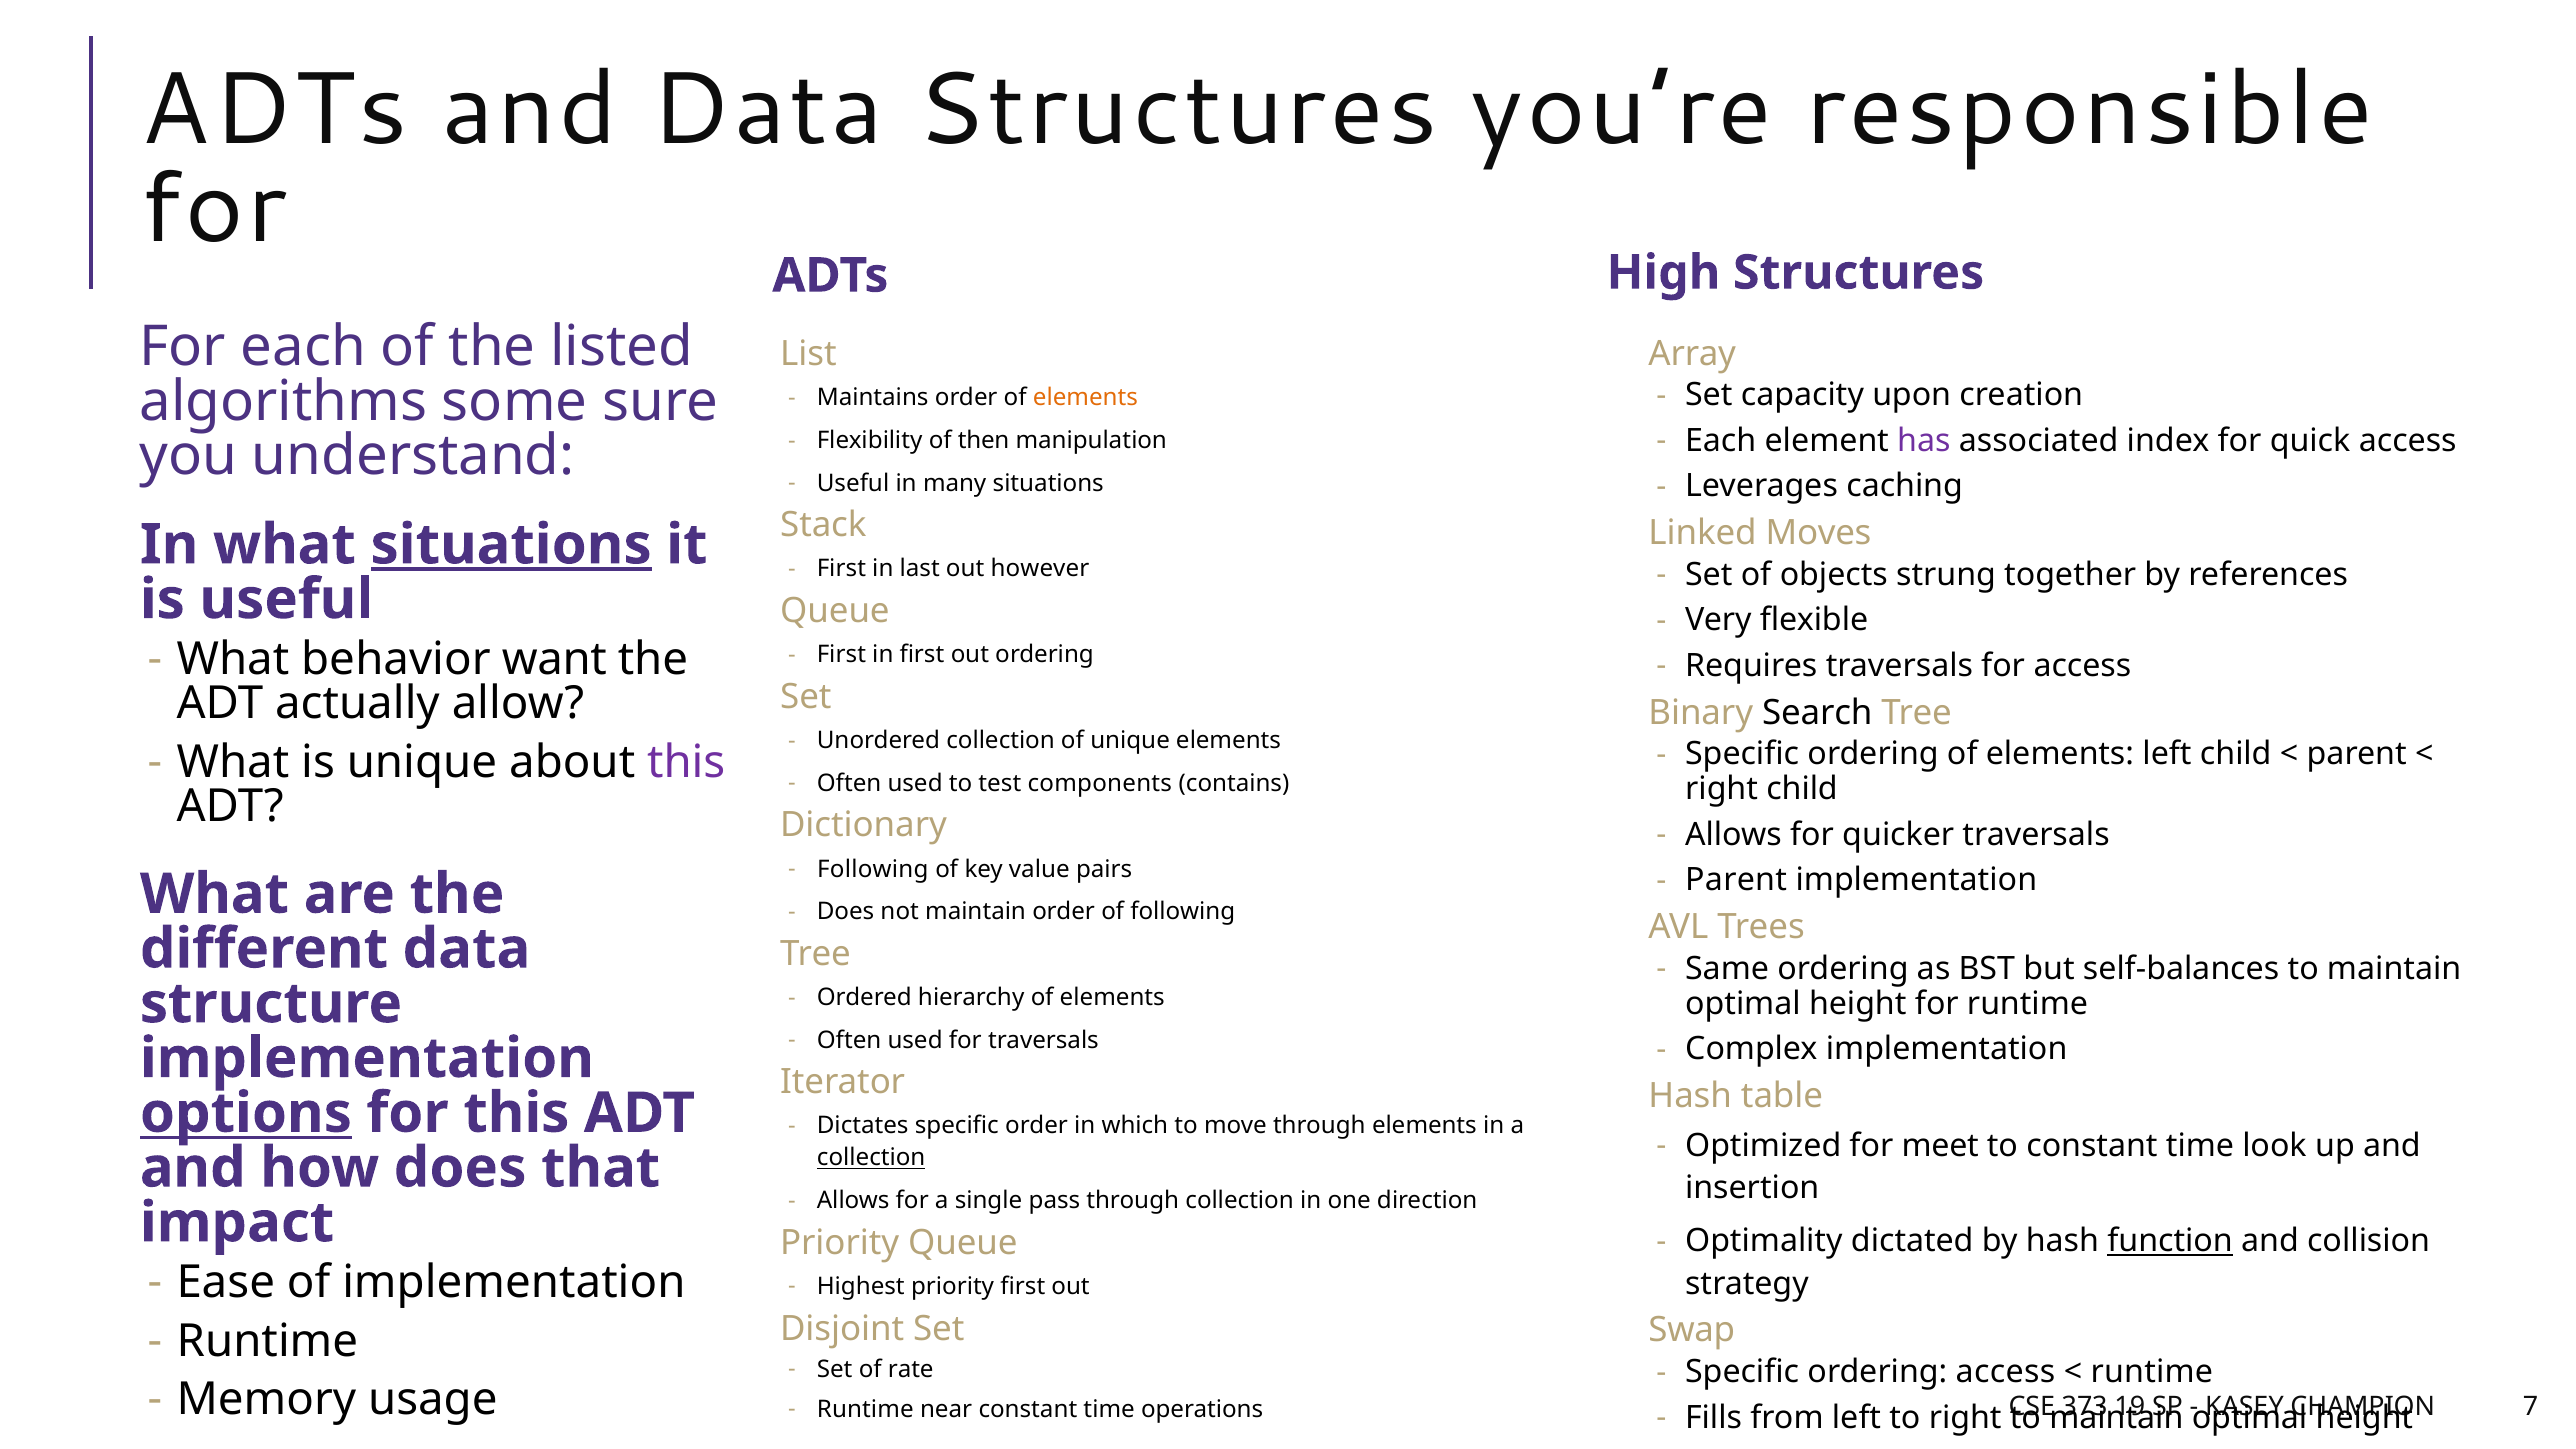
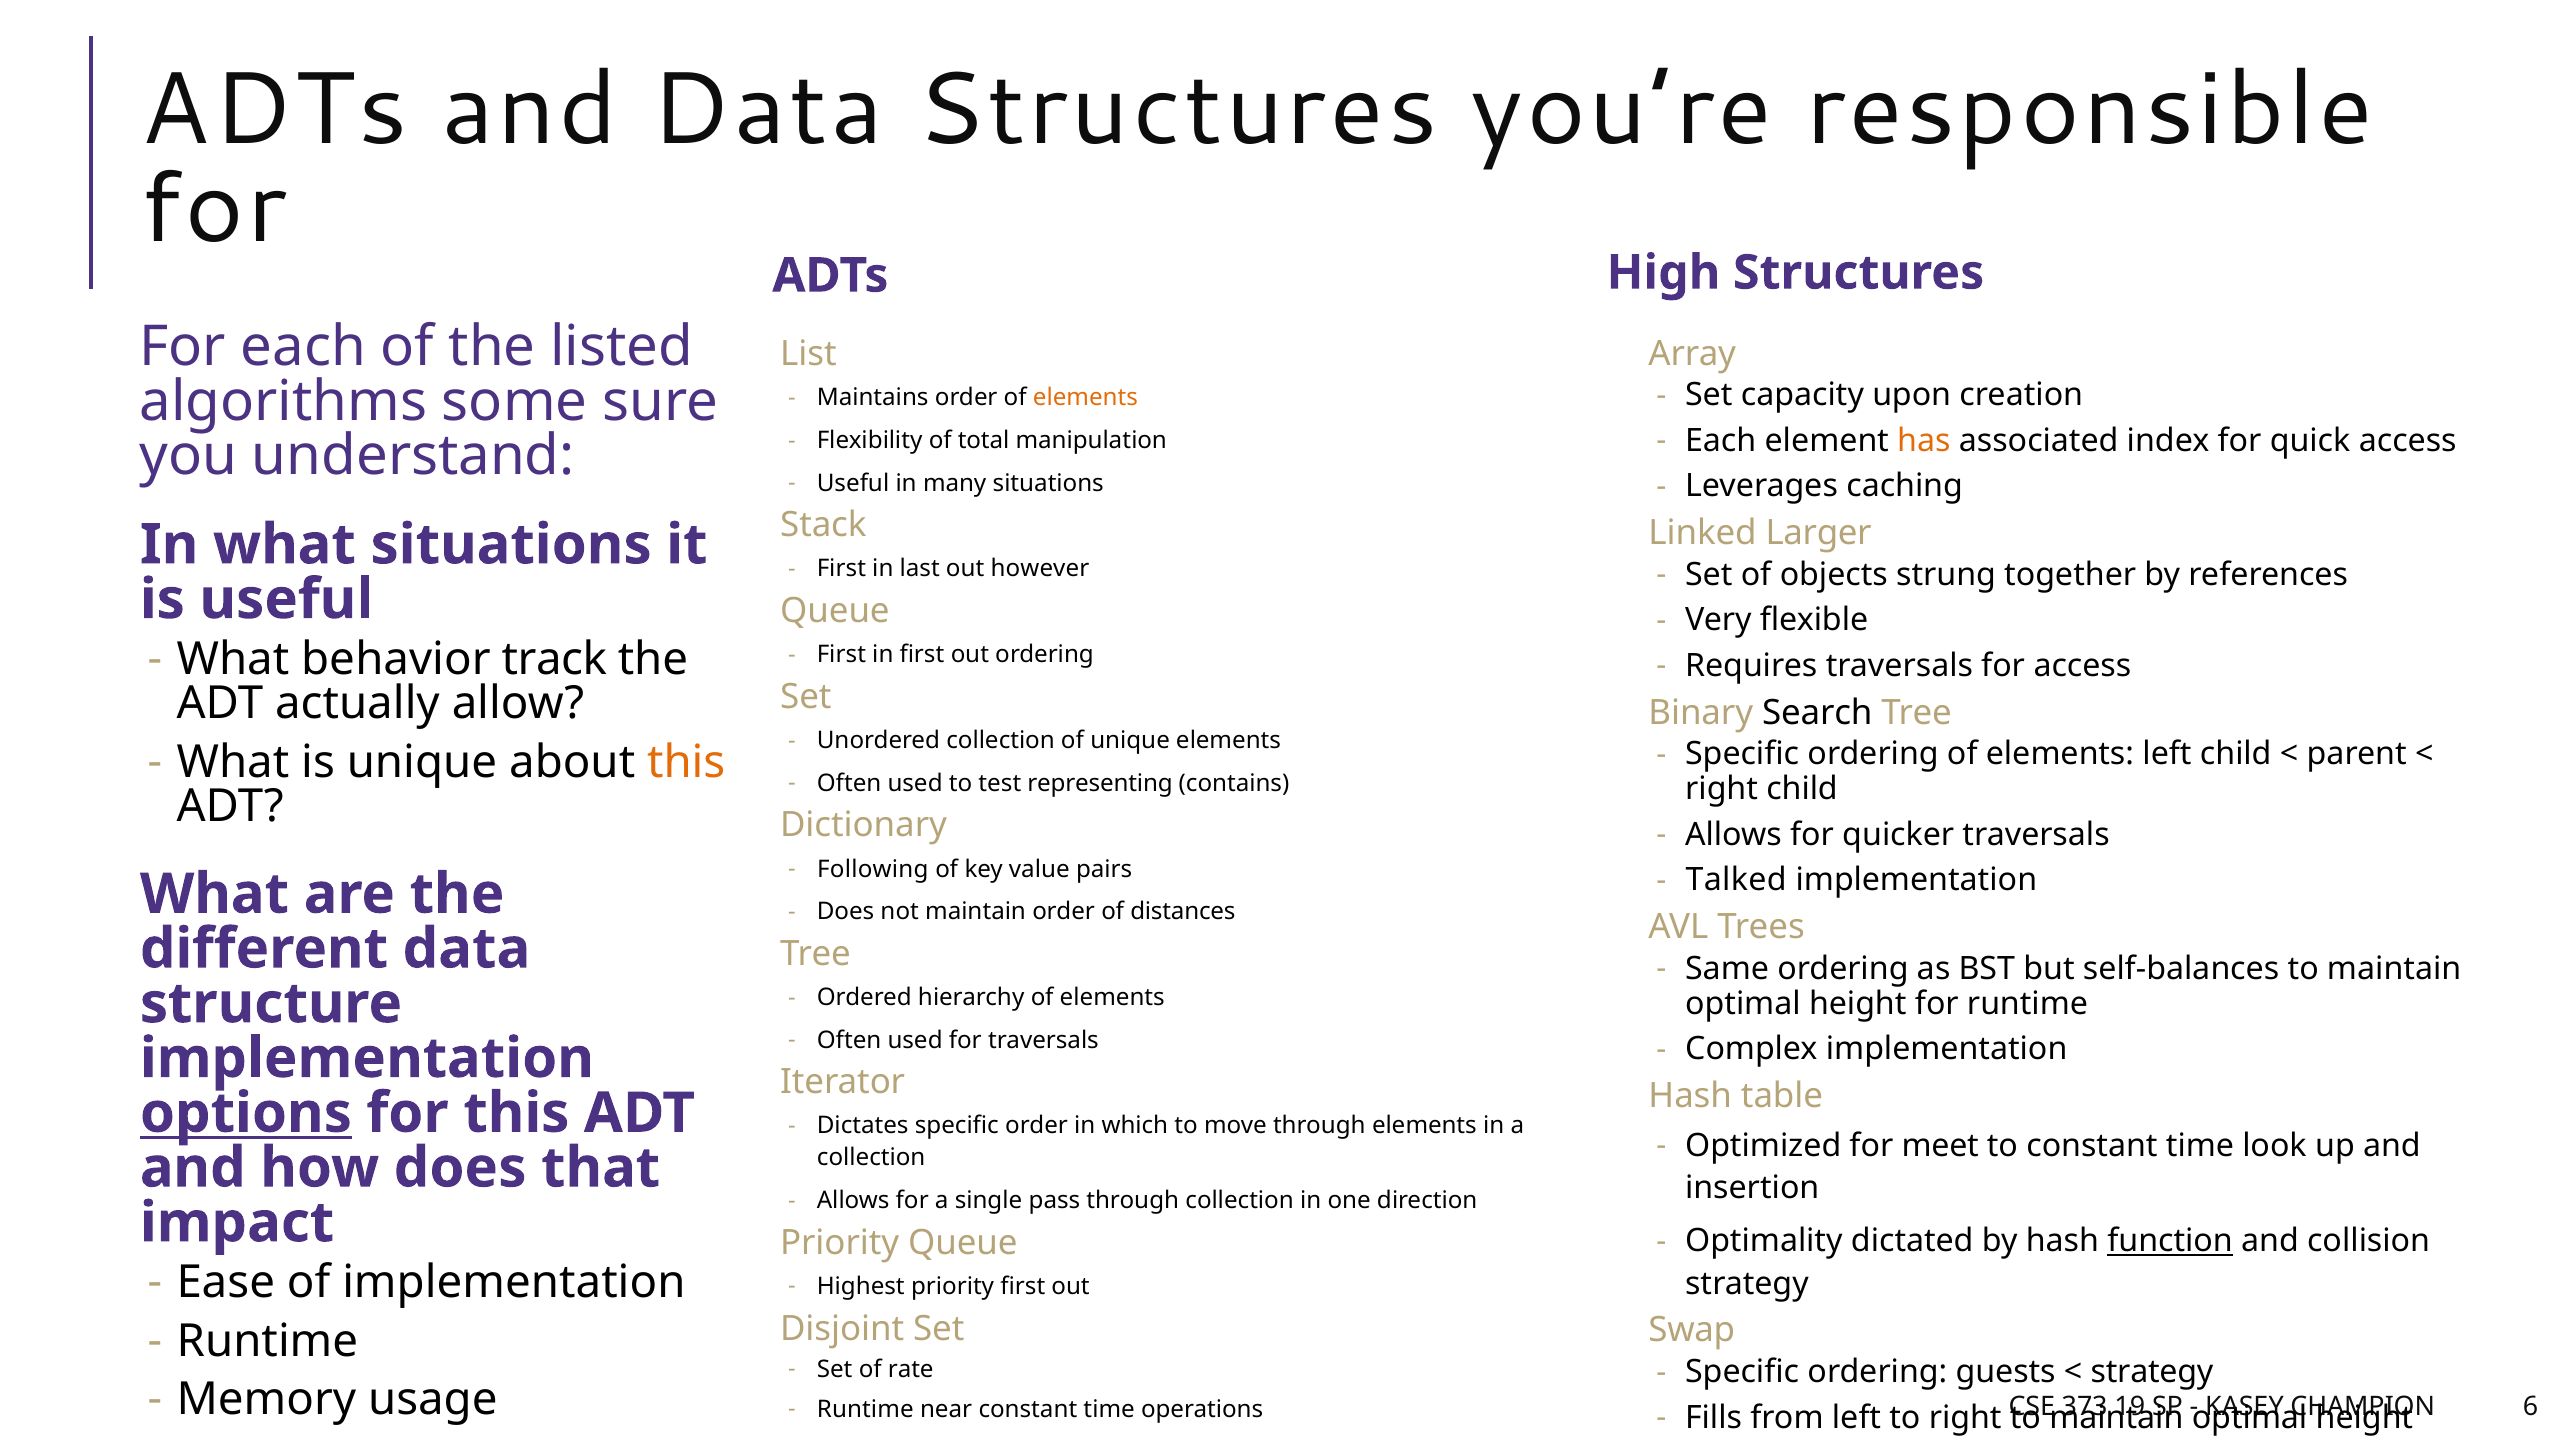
has colour: purple -> orange (1924, 441)
then: then -> total (984, 440)
Moves: Moves -> Larger (1819, 533)
situations underline: present -> none (511, 545)
want: want -> track (554, 659)
this colour: purple -> orange (686, 762)
components: components -> representing (1100, 783)
Parent: Parent -> Talked (1736, 880)
of following: following -> distances (1183, 912)
collection underline: present -> none (871, 1158)
ordering access: access -> guests (2006, 1372)
runtime: runtime -> strategy (2152, 1372)
7: 7 -> 6 (2531, 1407)
